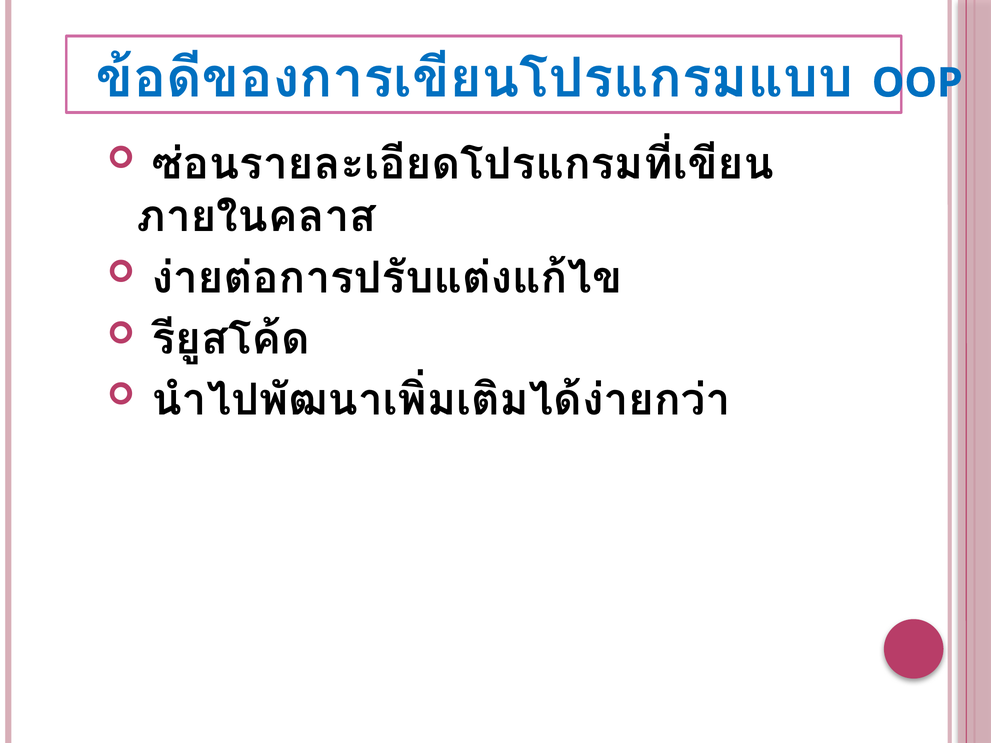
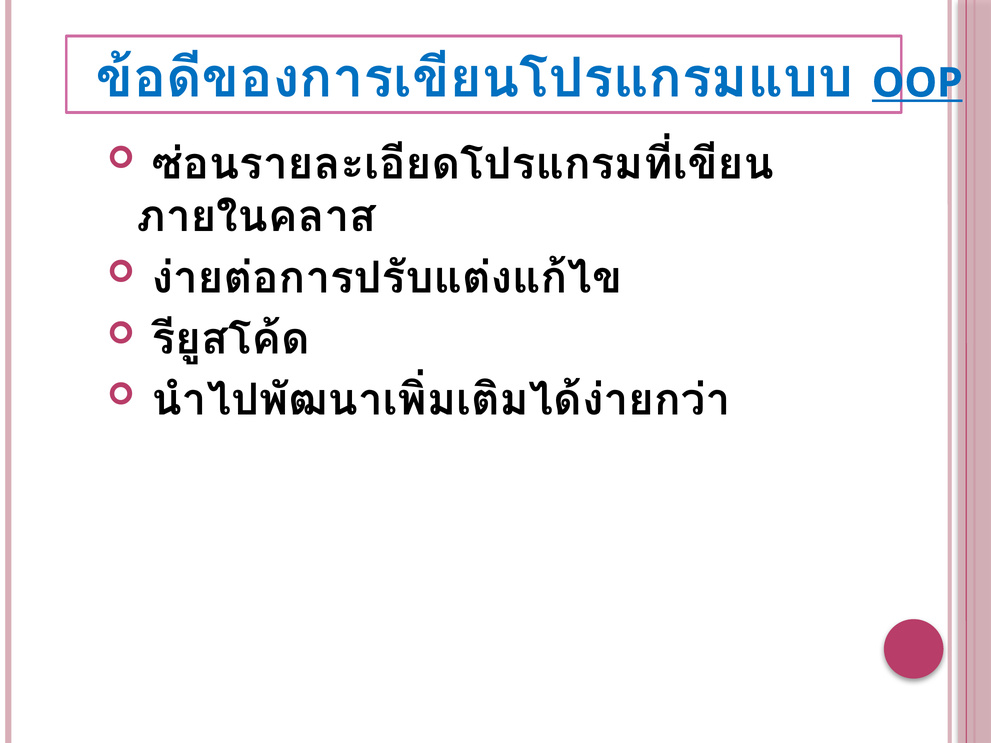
OOP underline: none -> present (917, 83)
